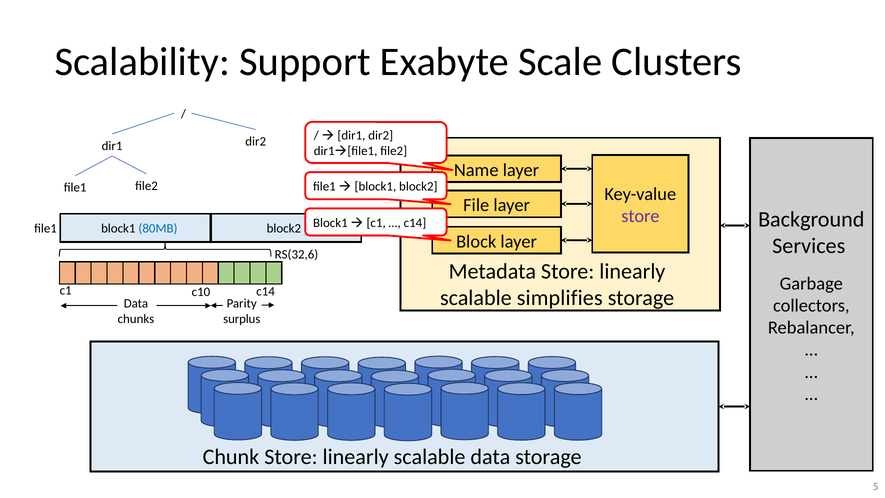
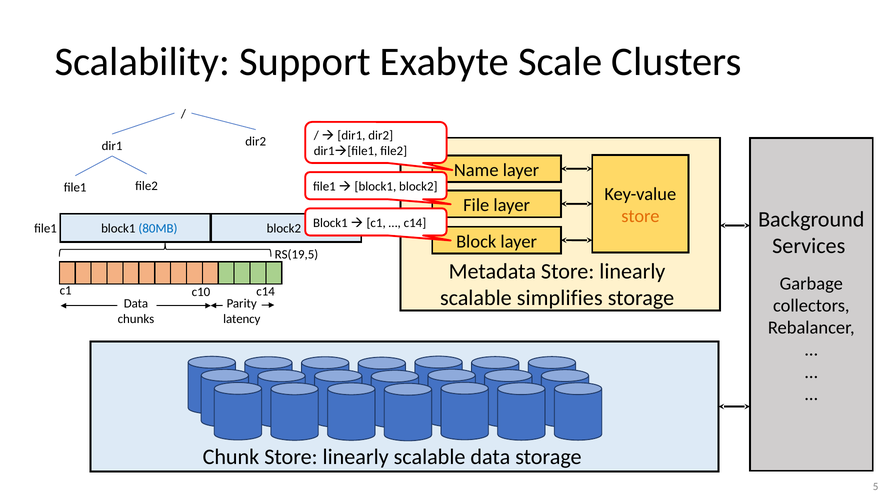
store colour: purple -> orange (640, 216)
RS(32,6: RS(32,6 -> RS(19,5 (296, 254)
surplus: surplus -> latency (242, 319)
